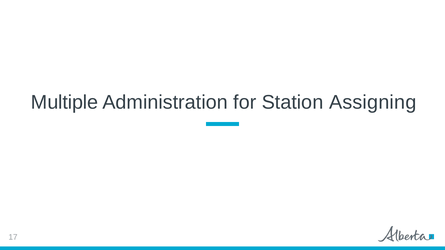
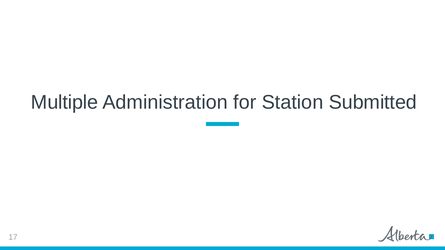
Assigning: Assigning -> Submitted (373, 103)
